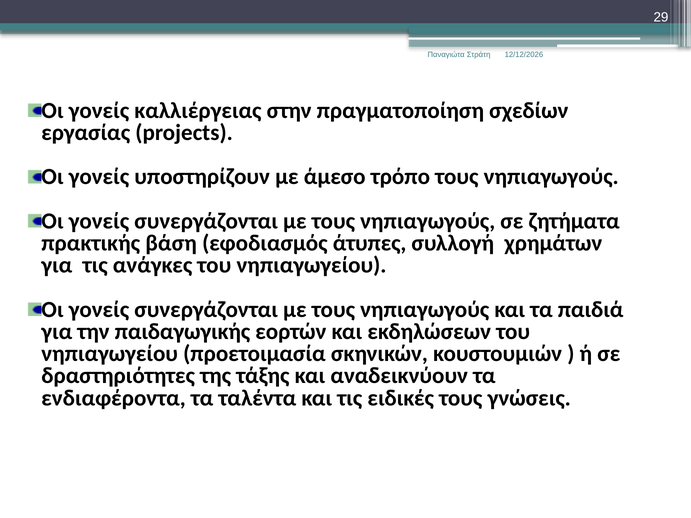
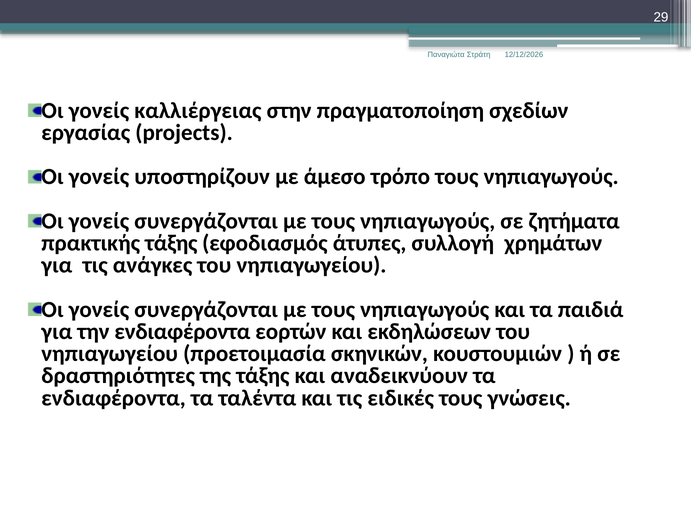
πρακτικής βάση: βάση -> τάξης (171, 243)
την παιδαγωγικής: παιδαγωγικής -> ενδιαφέροντα (182, 332)
